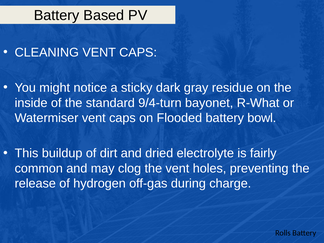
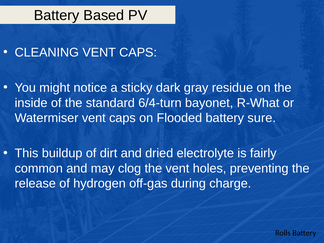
9/4-turn: 9/4-turn -> 6/4-turn (160, 103)
bowl: bowl -> sure (262, 118)
